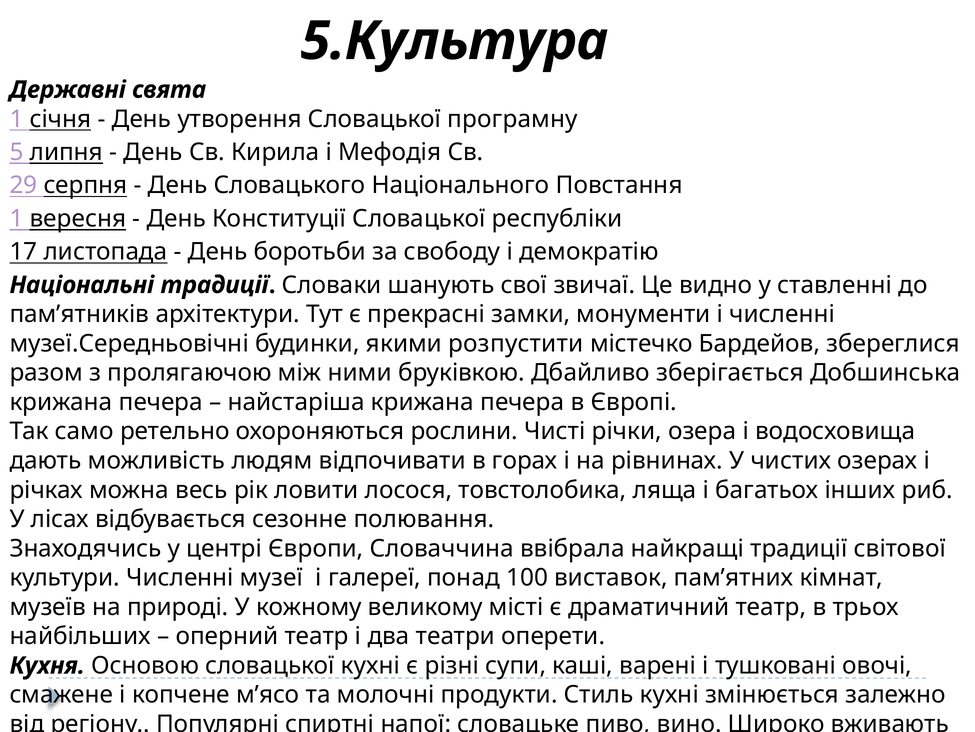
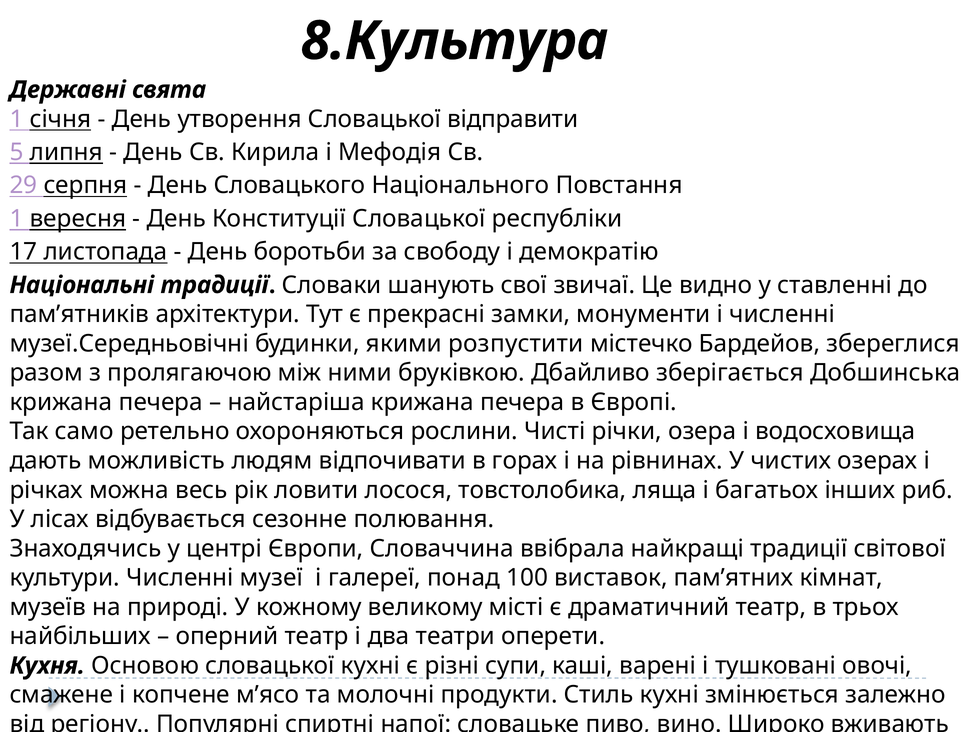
5.Культура: 5.Культура -> 8.Культура (454, 41)
програмну: програмну -> відправити (513, 119)
